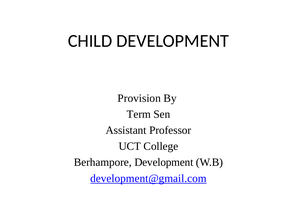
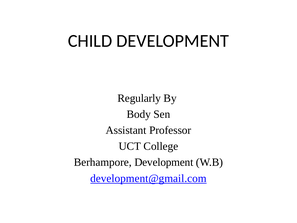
Provision: Provision -> Regularly (139, 98)
Term: Term -> Body (139, 114)
